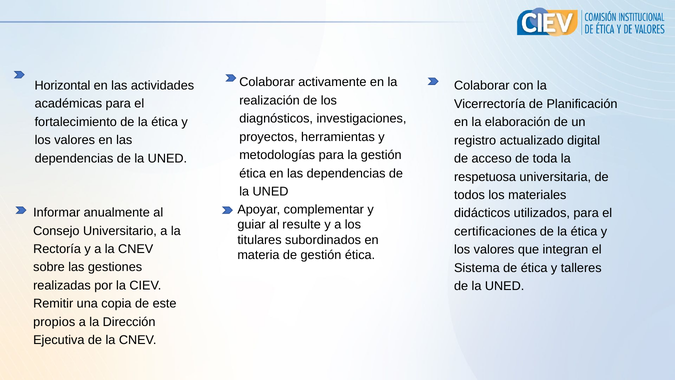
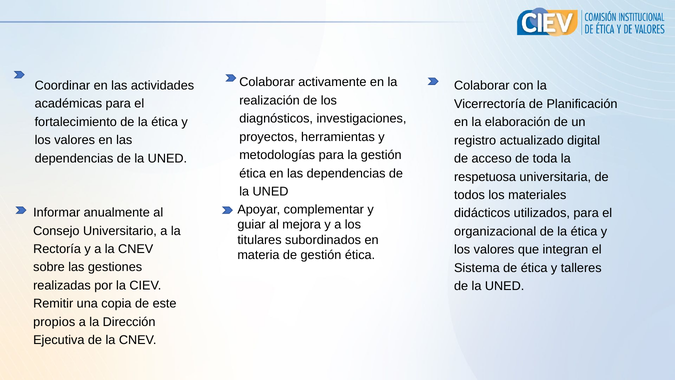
Horizontal: Horizontal -> Coordinar (62, 85)
resulte: resulte -> mejora (302, 225)
certificaciones: certificaciones -> organizacional (495, 231)
